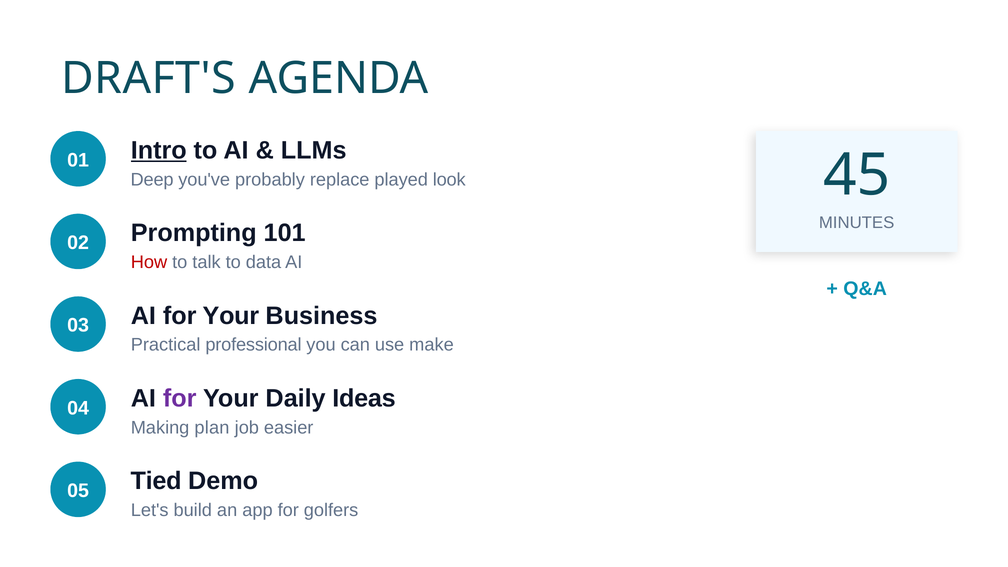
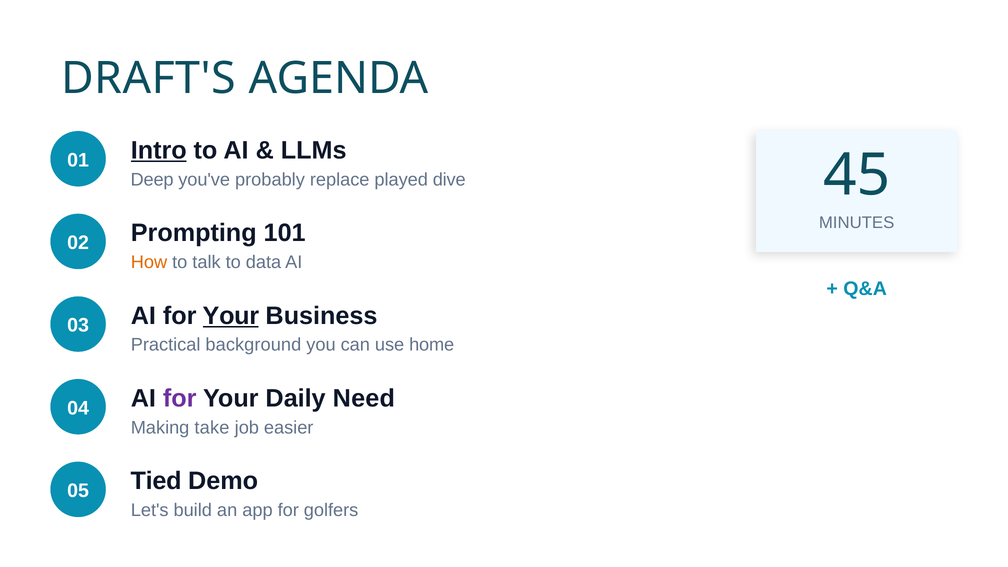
look: look -> dive (449, 180)
How colour: red -> orange (149, 262)
Your underline: none -> present (231, 316)
professional: professional -> background (253, 345)
make: make -> home (432, 345)
Ideas: Ideas -> Need (364, 398)
plan: plan -> take (212, 428)
